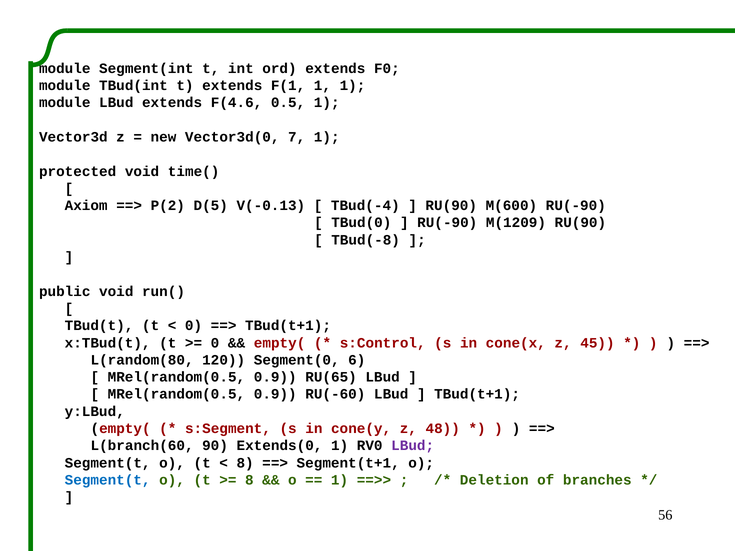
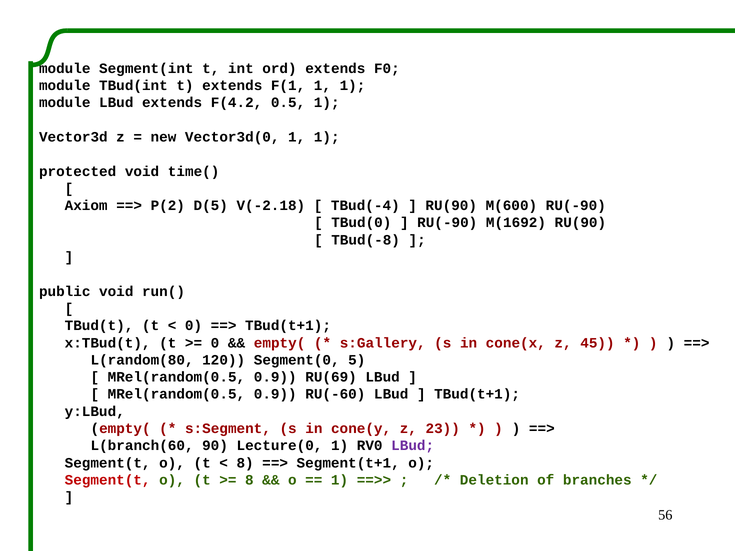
F(4.6: F(4.6 -> F(4.2 (237, 103)
Vector3d(0 7: 7 -> 1 (297, 137)
V(-0.13: V(-0.13 -> V(-2.18 (271, 206)
M(1209: M(1209 -> M(1692 (516, 223)
s:Control: s:Control -> s:Gallery (383, 343)
6: 6 -> 5 (357, 360)
RU(65: RU(65 -> RU(69 (331, 377)
48: 48 -> 23 (443, 429)
Extends(0: Extends(0 -> Lecture(0 (280, 446)
Segment(t colour: blue -> red (108, 480)
